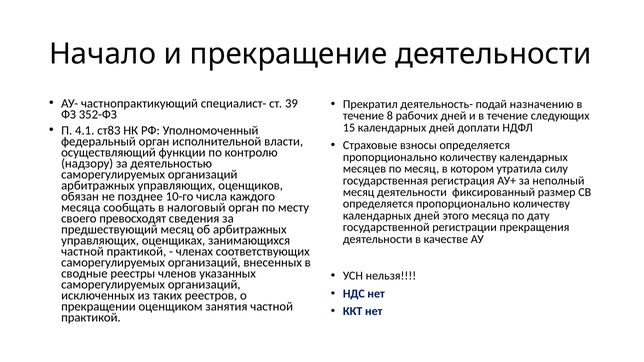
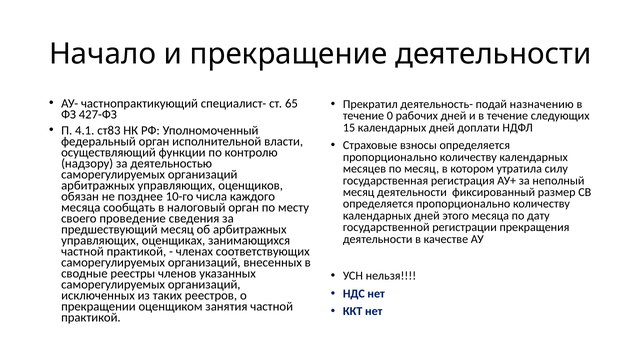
39: 39 -> 65 (291, 103)
352-ФЗ: 352-ФЗ -> 427-ФЗ (98, 114)
8: 8 -> 0 (390, 116)
превосходят: превосходят -> проведение (133, 219)
